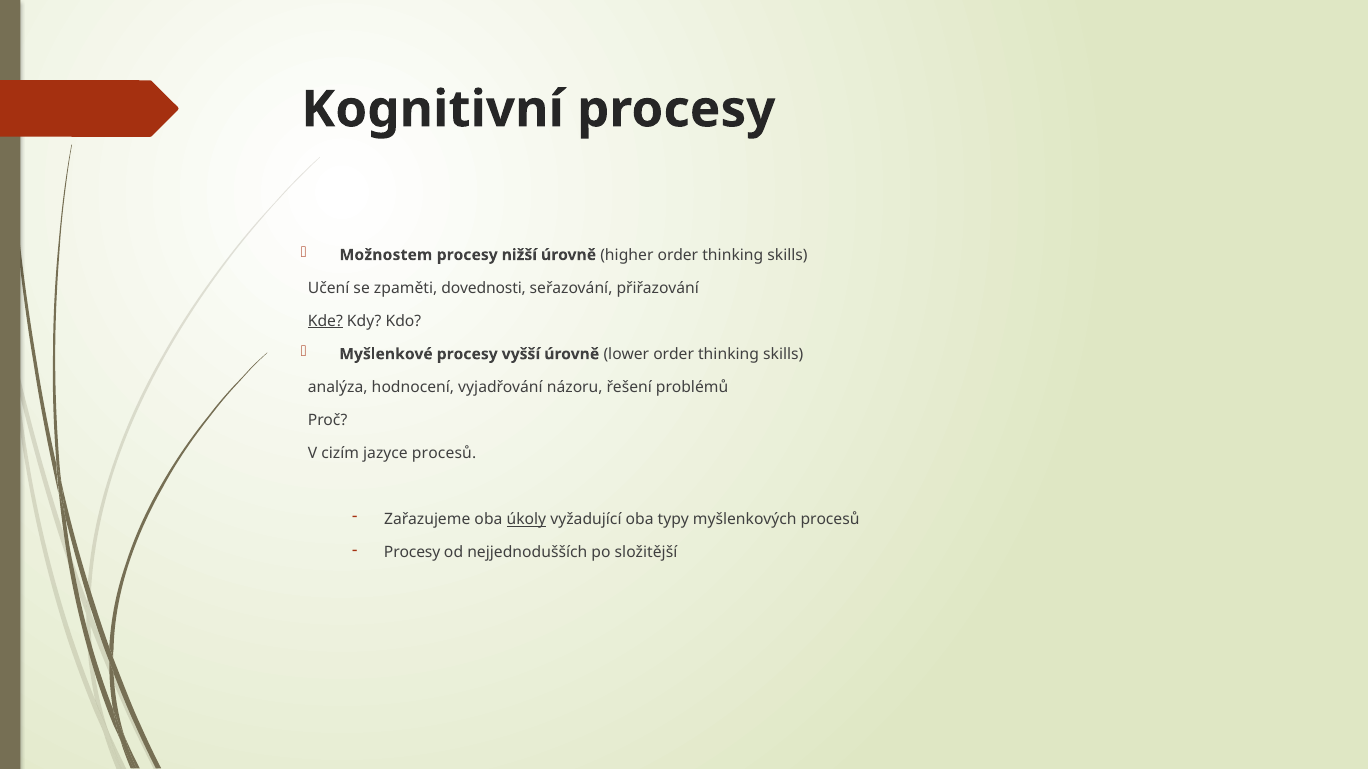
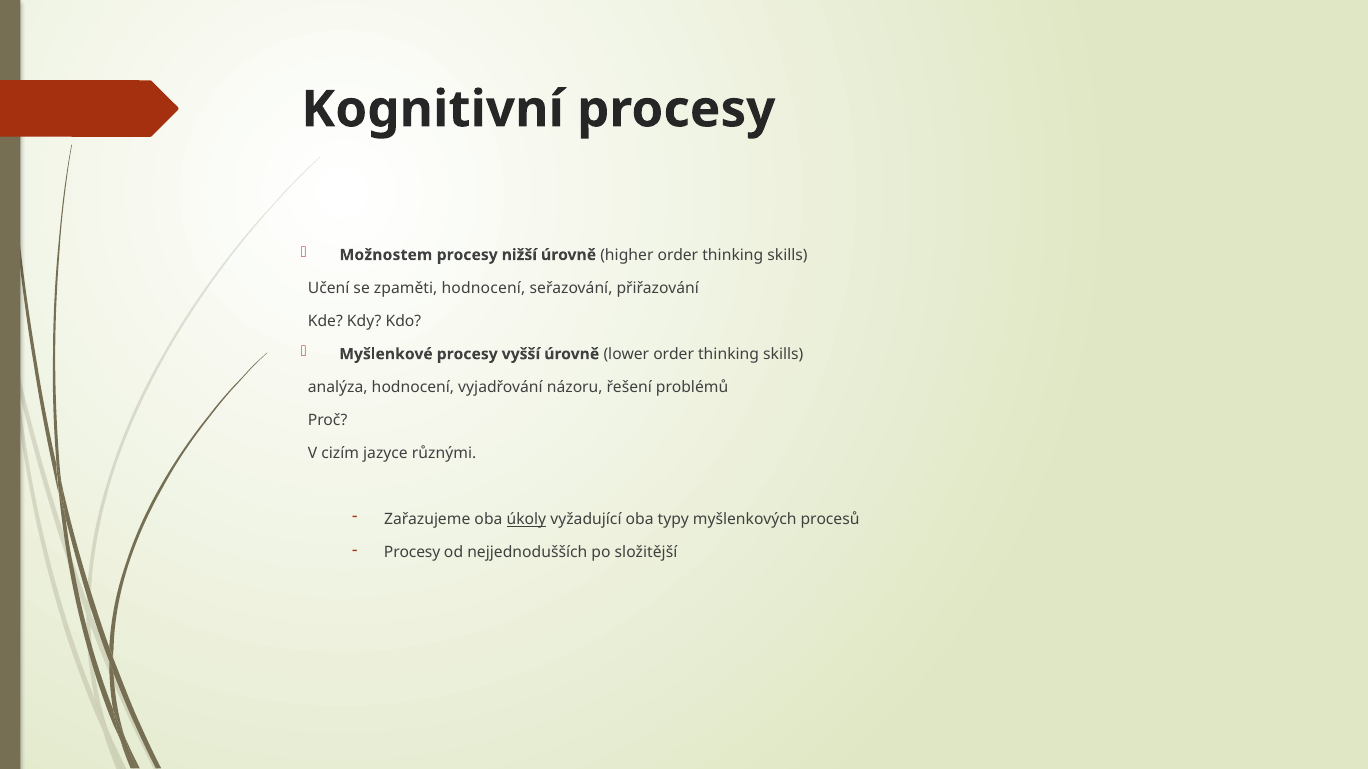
zpaměti dovednosti: dovednosti -> hodnocení (483, 288)
Kde underline: present -> none (325, 321)
jazyce procesů: procesů -> různými (444, 454)
